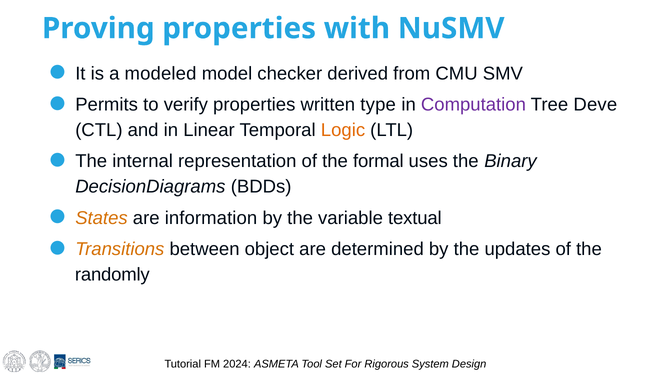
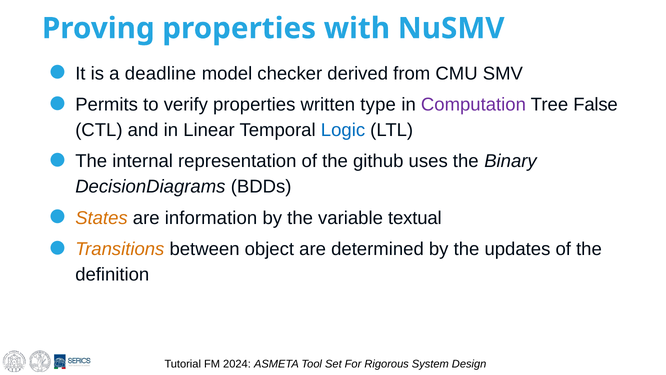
modeled: modeled -> deadline (161, 73)
Deve: Deve -> False (596, 105)
Logic colour: orange -> blue (343, 130)
formal: formal -> github (378, 161)
randomly: randomly -> definition (112, 274)
